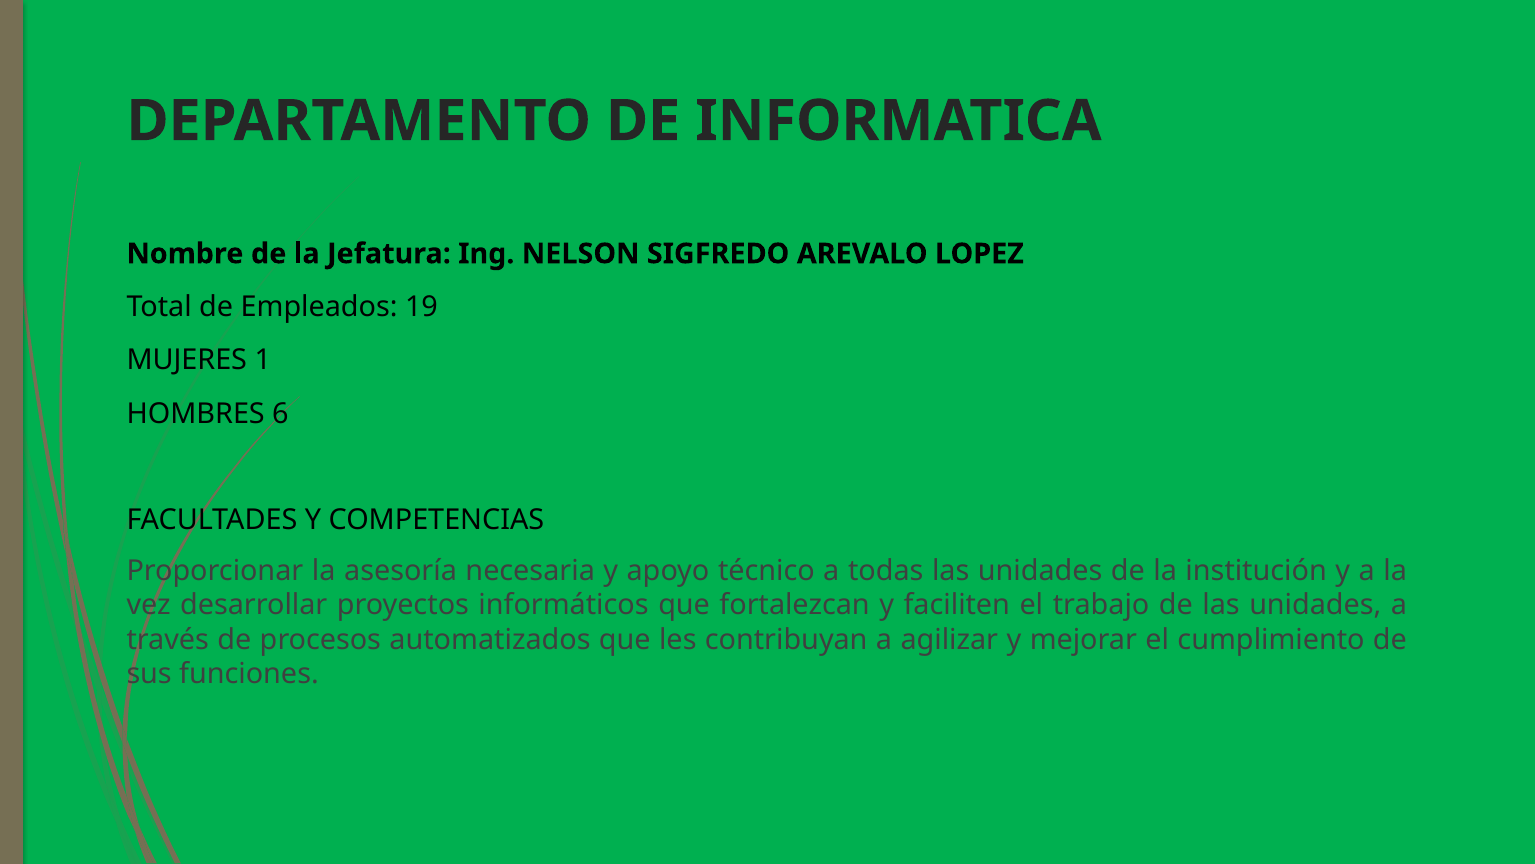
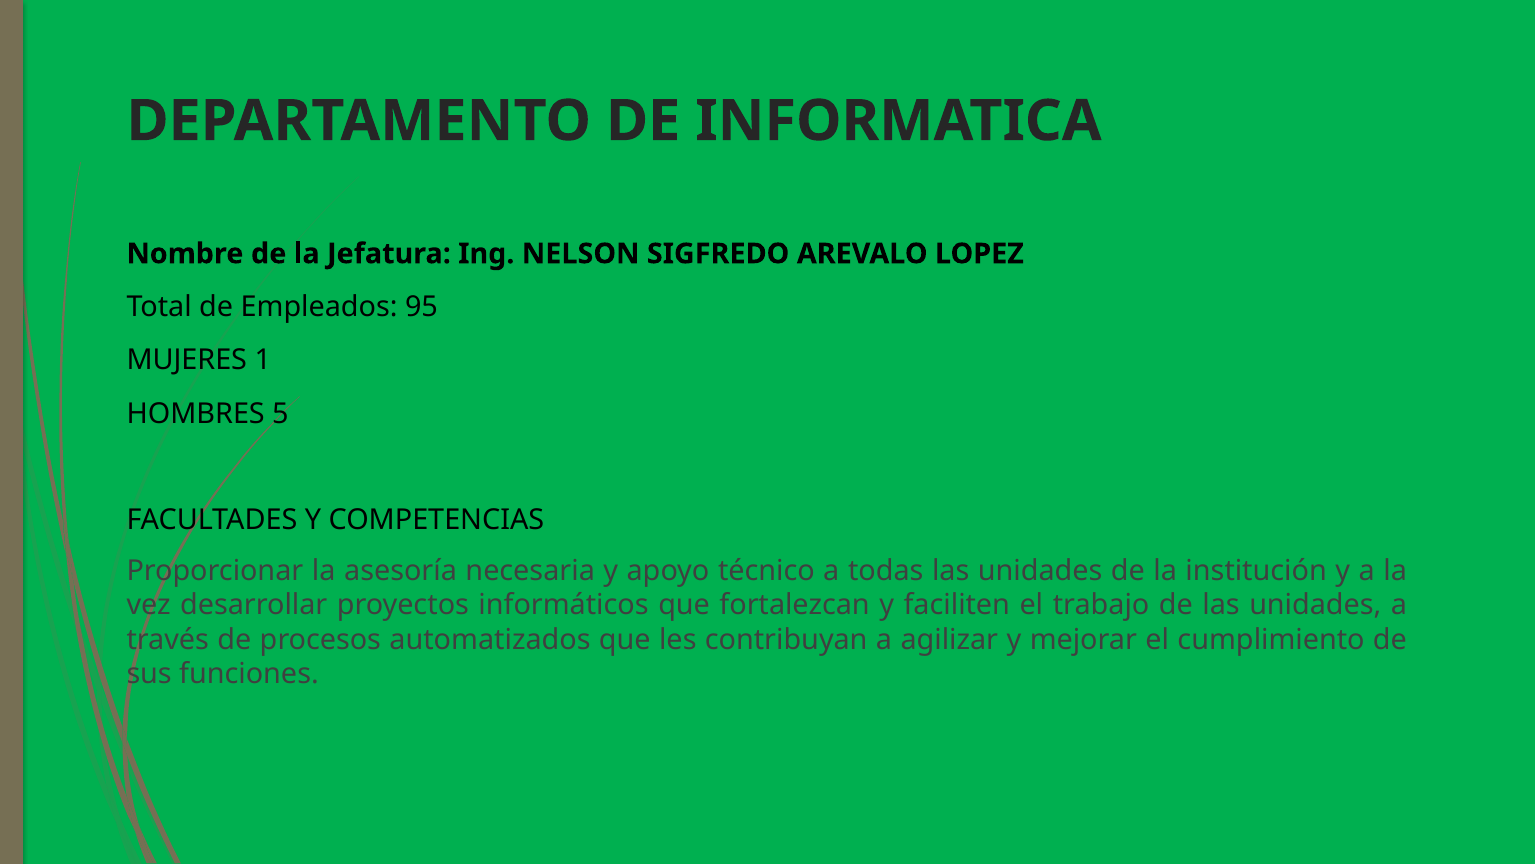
19: 19 -> 95 (421, 307)
6: 6 -> 5 (280, 413)
